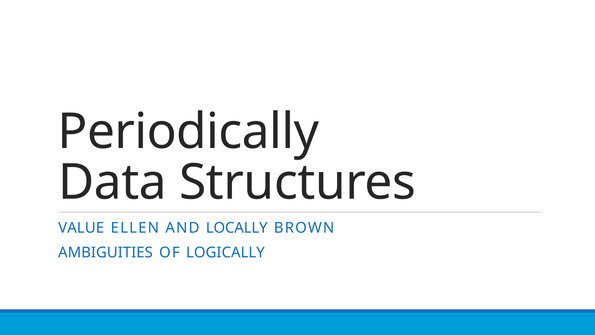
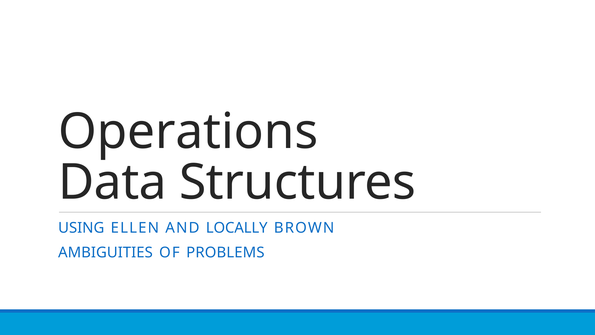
Periodically: Periodically -> Operations (188, 132)
VALUE: VALUE -> USING (81, 228)
LOGICALLY: LOGICALLY -> PROBLEMS (225, 252)
